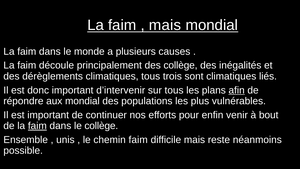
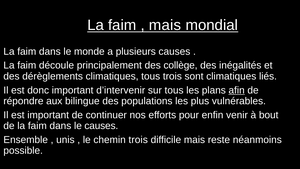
aux mondial: mondial -> bilingue (82, 101)
faim underline: present -> none (37, 126)
le collège: collège -> causes (101, 126)
chemin faim: faim -> trois (138, 140)
